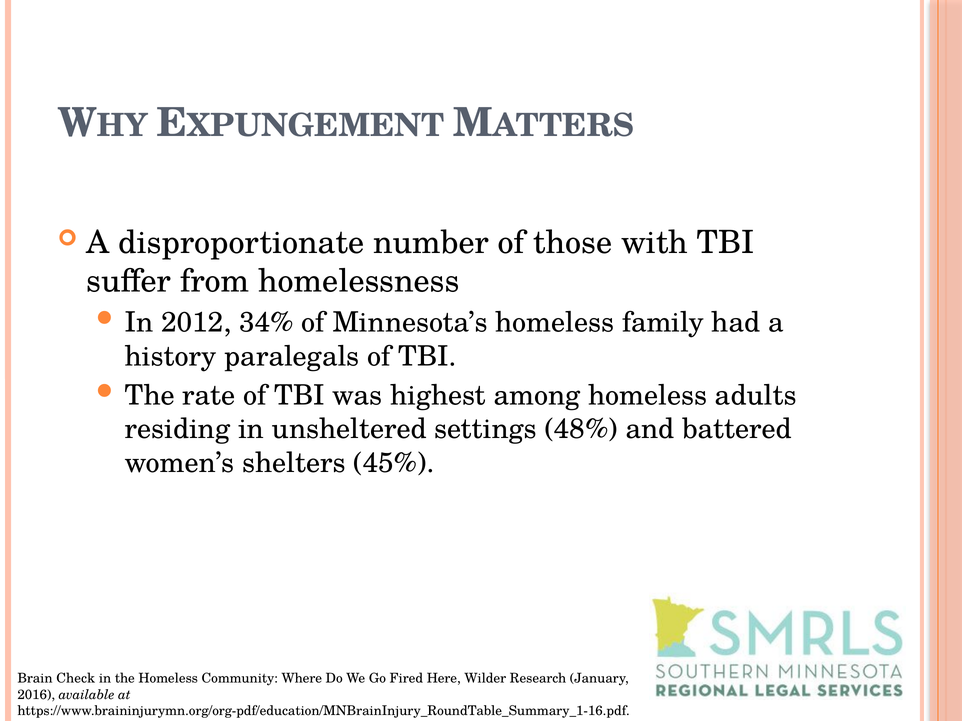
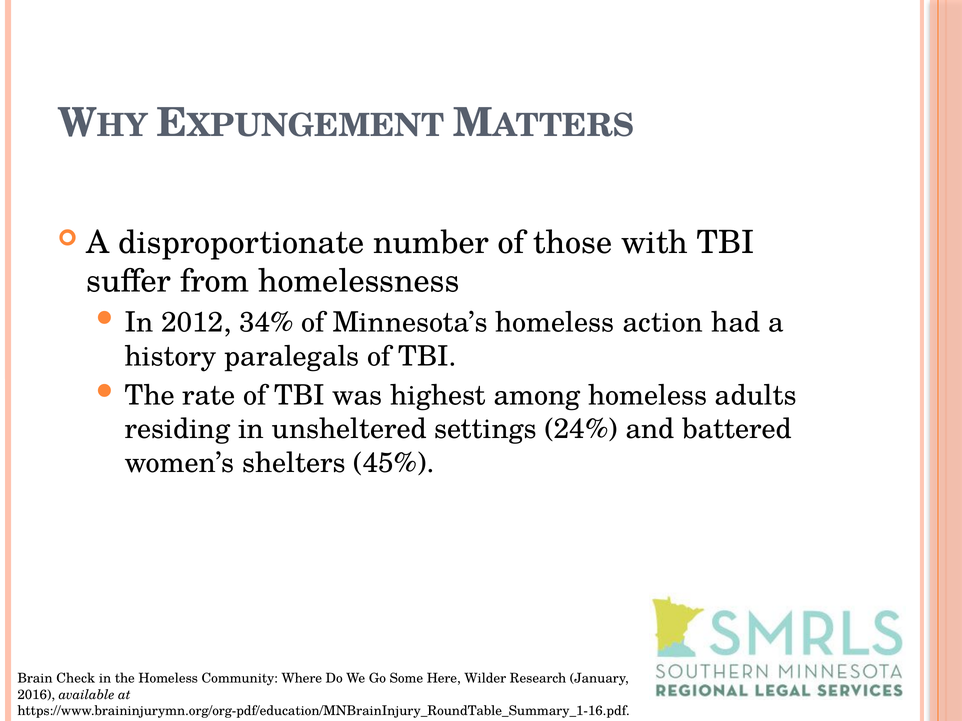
family: family -> action (663, 323)
48%: 48% -> 24% (581, 429)
Fired: Fired -> Some (406, 679)
